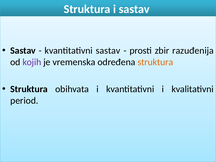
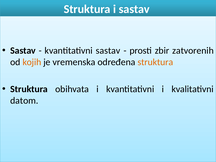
razuđenija: razuđenija -> zatvorenih (193, 51)
kojih colour: purple -> orange (32, 62)
period: period -> datom (24, 101)
